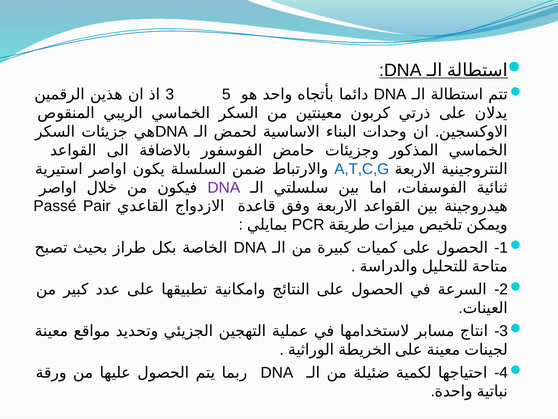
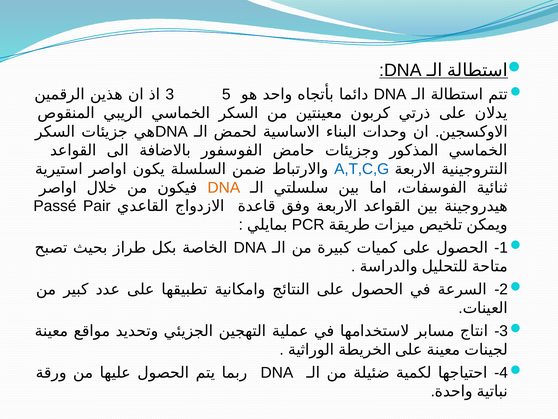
DNA colour: purple -> orange (224, 187)
